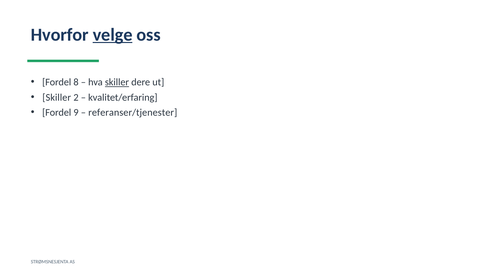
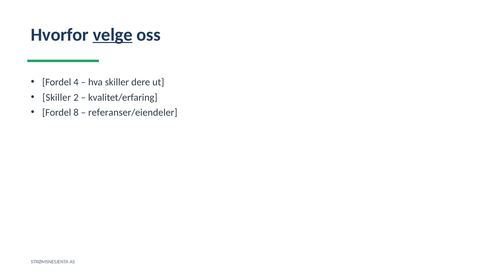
8: 8 -> 4 (76, 82)
skiller underline: present -> none (117, 82)
9: 9 -> 8 (76, 112)
referanser/tjenester: referanser/tjenester -> referanser/eiendeler (133, 112)
